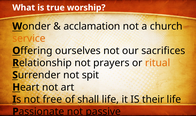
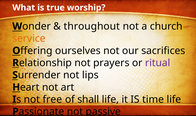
acclamation: acclamation -> throughout (92, 26)
ritual colour: orange -> purple (158, 63)
spit: spit -> lips (90, 75)
their: their -> time (153, 100)
